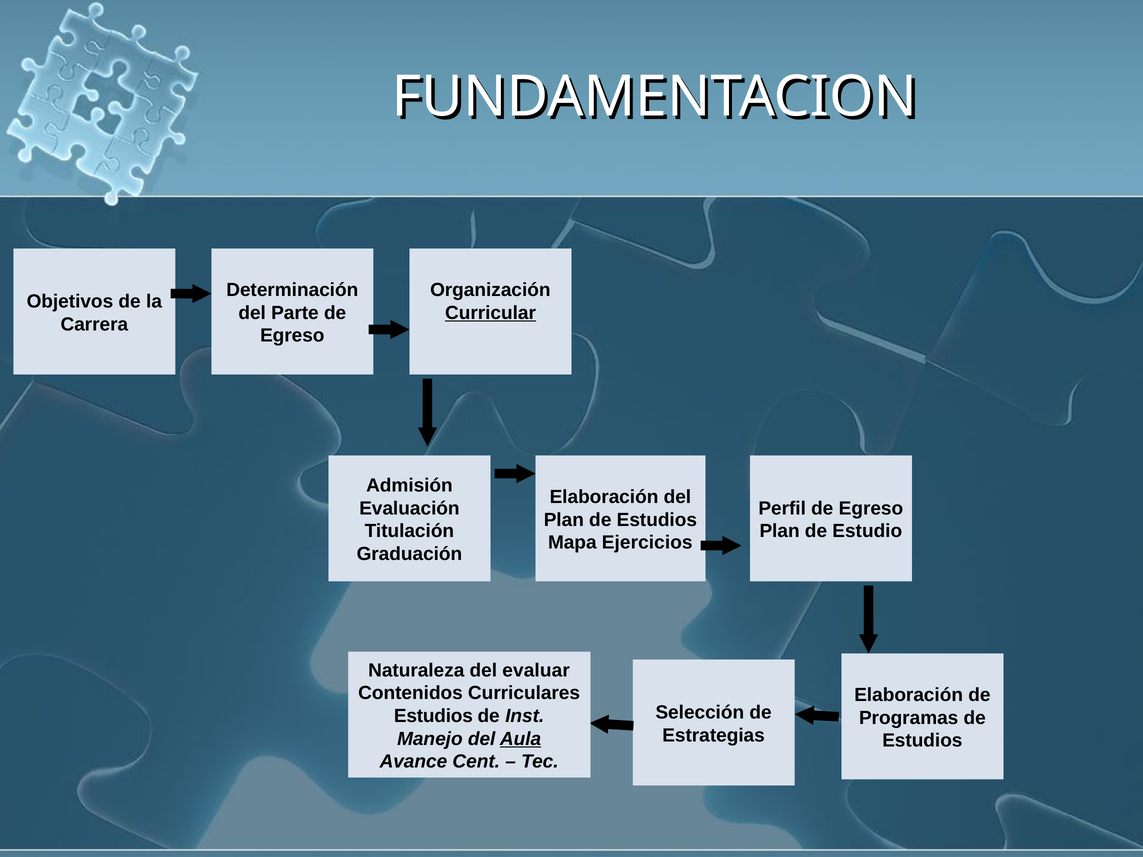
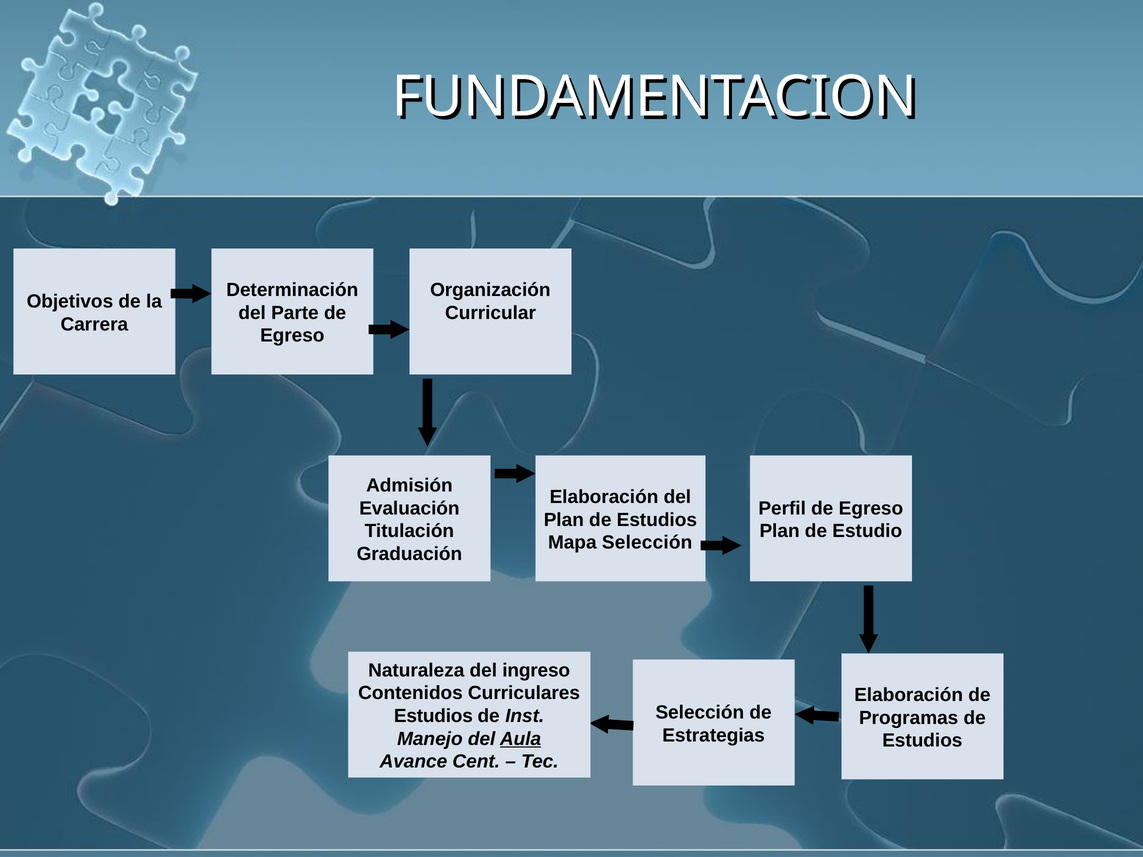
Curricular underline: present -> none (490, 313)
Mapa Ejercicios: Ejercicios -> Selección (647, 543)
evaluar: evaluar -> ingreso (536, 670)
